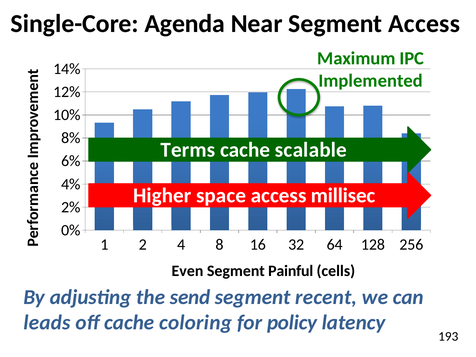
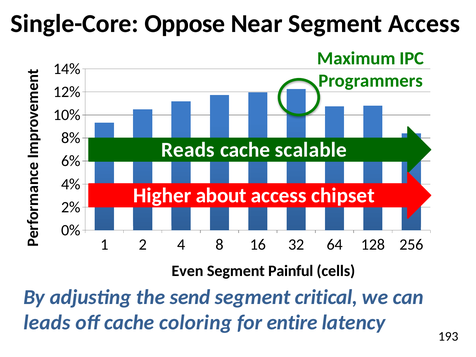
Agenda: Agenda -> Oppose (185, 24)
Implemented: Implemented -> Programmers (371, 81)
Terms: Terms -> Reads (188, 150)
space: space -> about (221, 196)
millisec: millisec -> chipset (343, 196)
recent: recent -> critical (326, 297)
policy: policy -> entire (292, 323)
